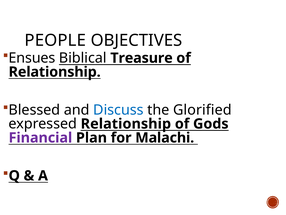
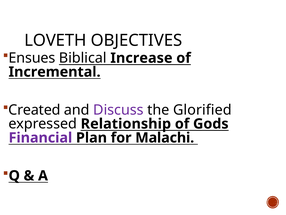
PEOPLE: PEOPLE -> LOVETH (55, 40)
Treasure: Treasure -> Increase (141, 58)
Relationship: Relationship -> Incremental (55, 72)
Blessed: Blessed -> Created (34, 110)
Discuss colour: blue -> purple (118, 110)
